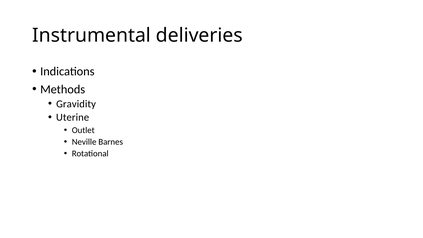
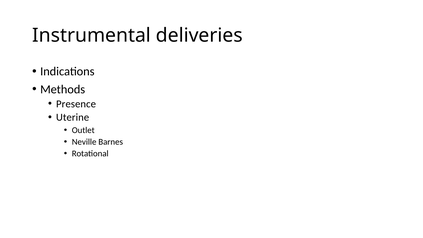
Gravidity: Gravidity -> Presence (76, 104)
